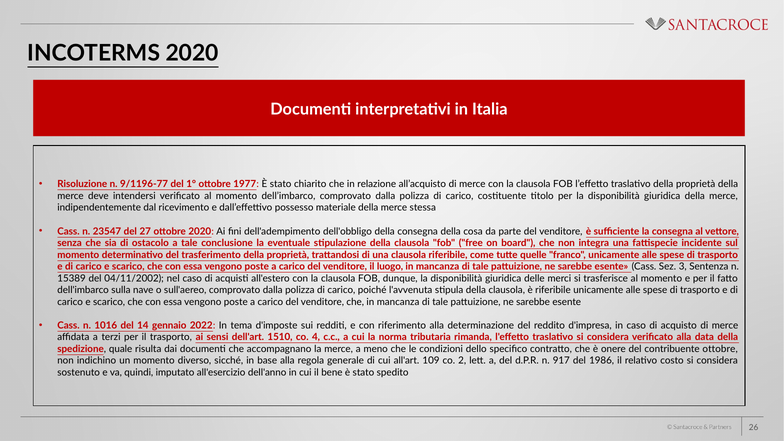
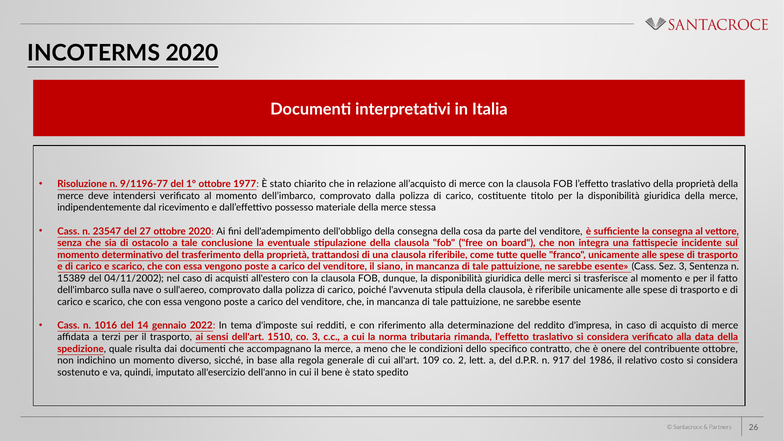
luogo: luogo -> siano (390, 267)
co 4: 4 -> 3 (316, 337)
